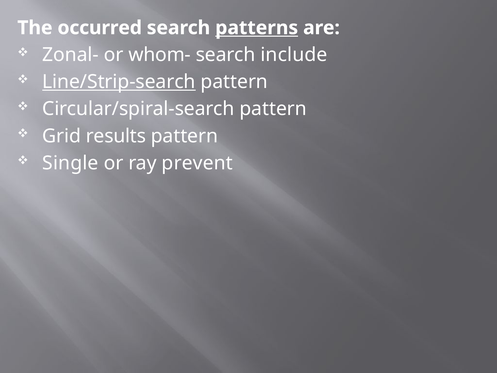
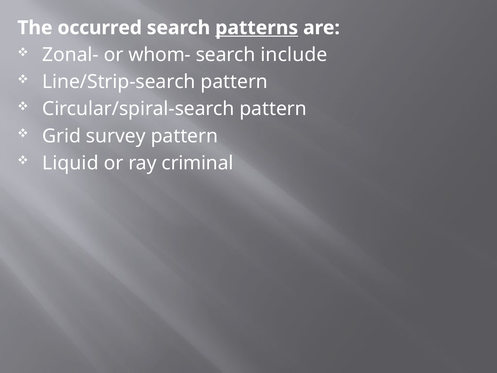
Line/Strip-search underline: present -> none (119, 82)
results: results -> survey (116, 136)
Single: Single -> Liquid (70, 163)
prevent: prevent -> criminal (197, 163)
